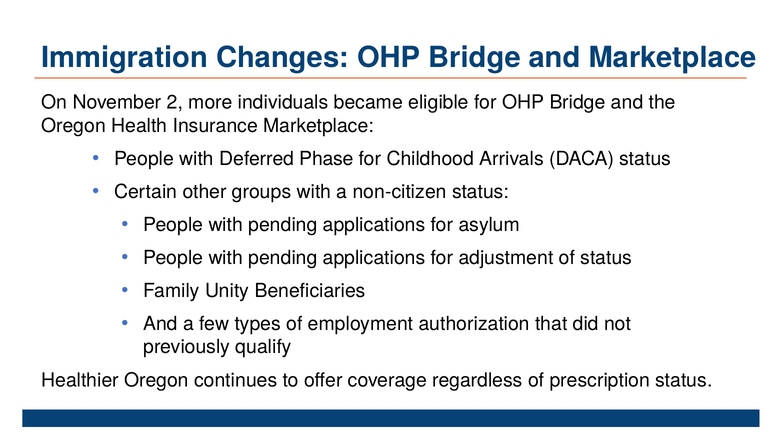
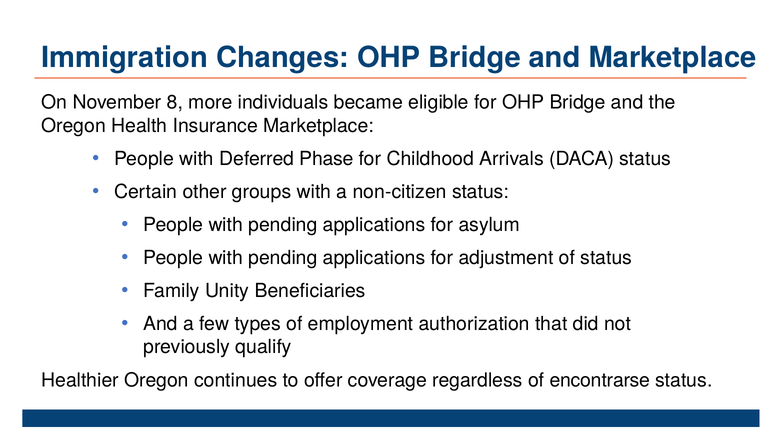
2: 2 -> 8 (175, 102)
prescription: prescription -> encontrarse (600, 380)
